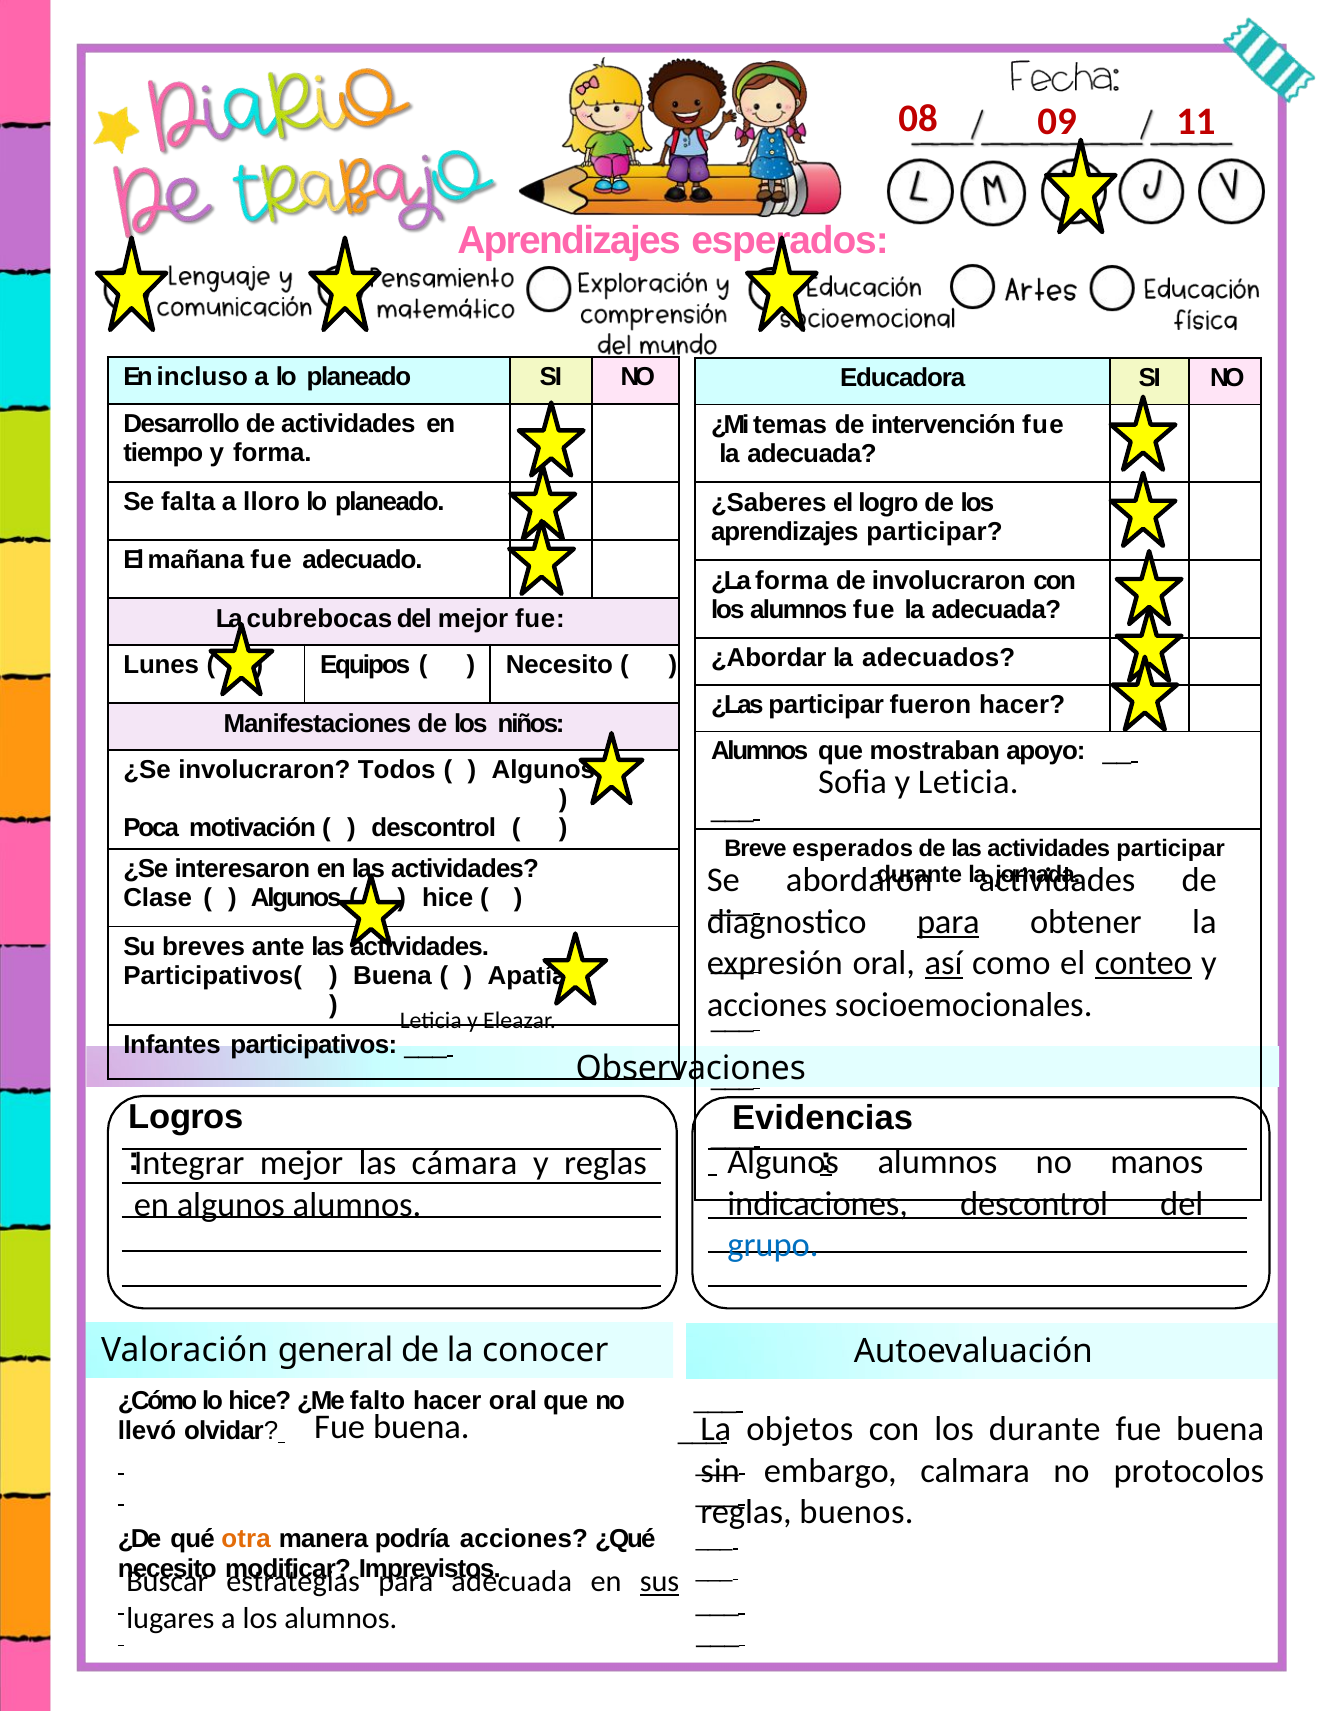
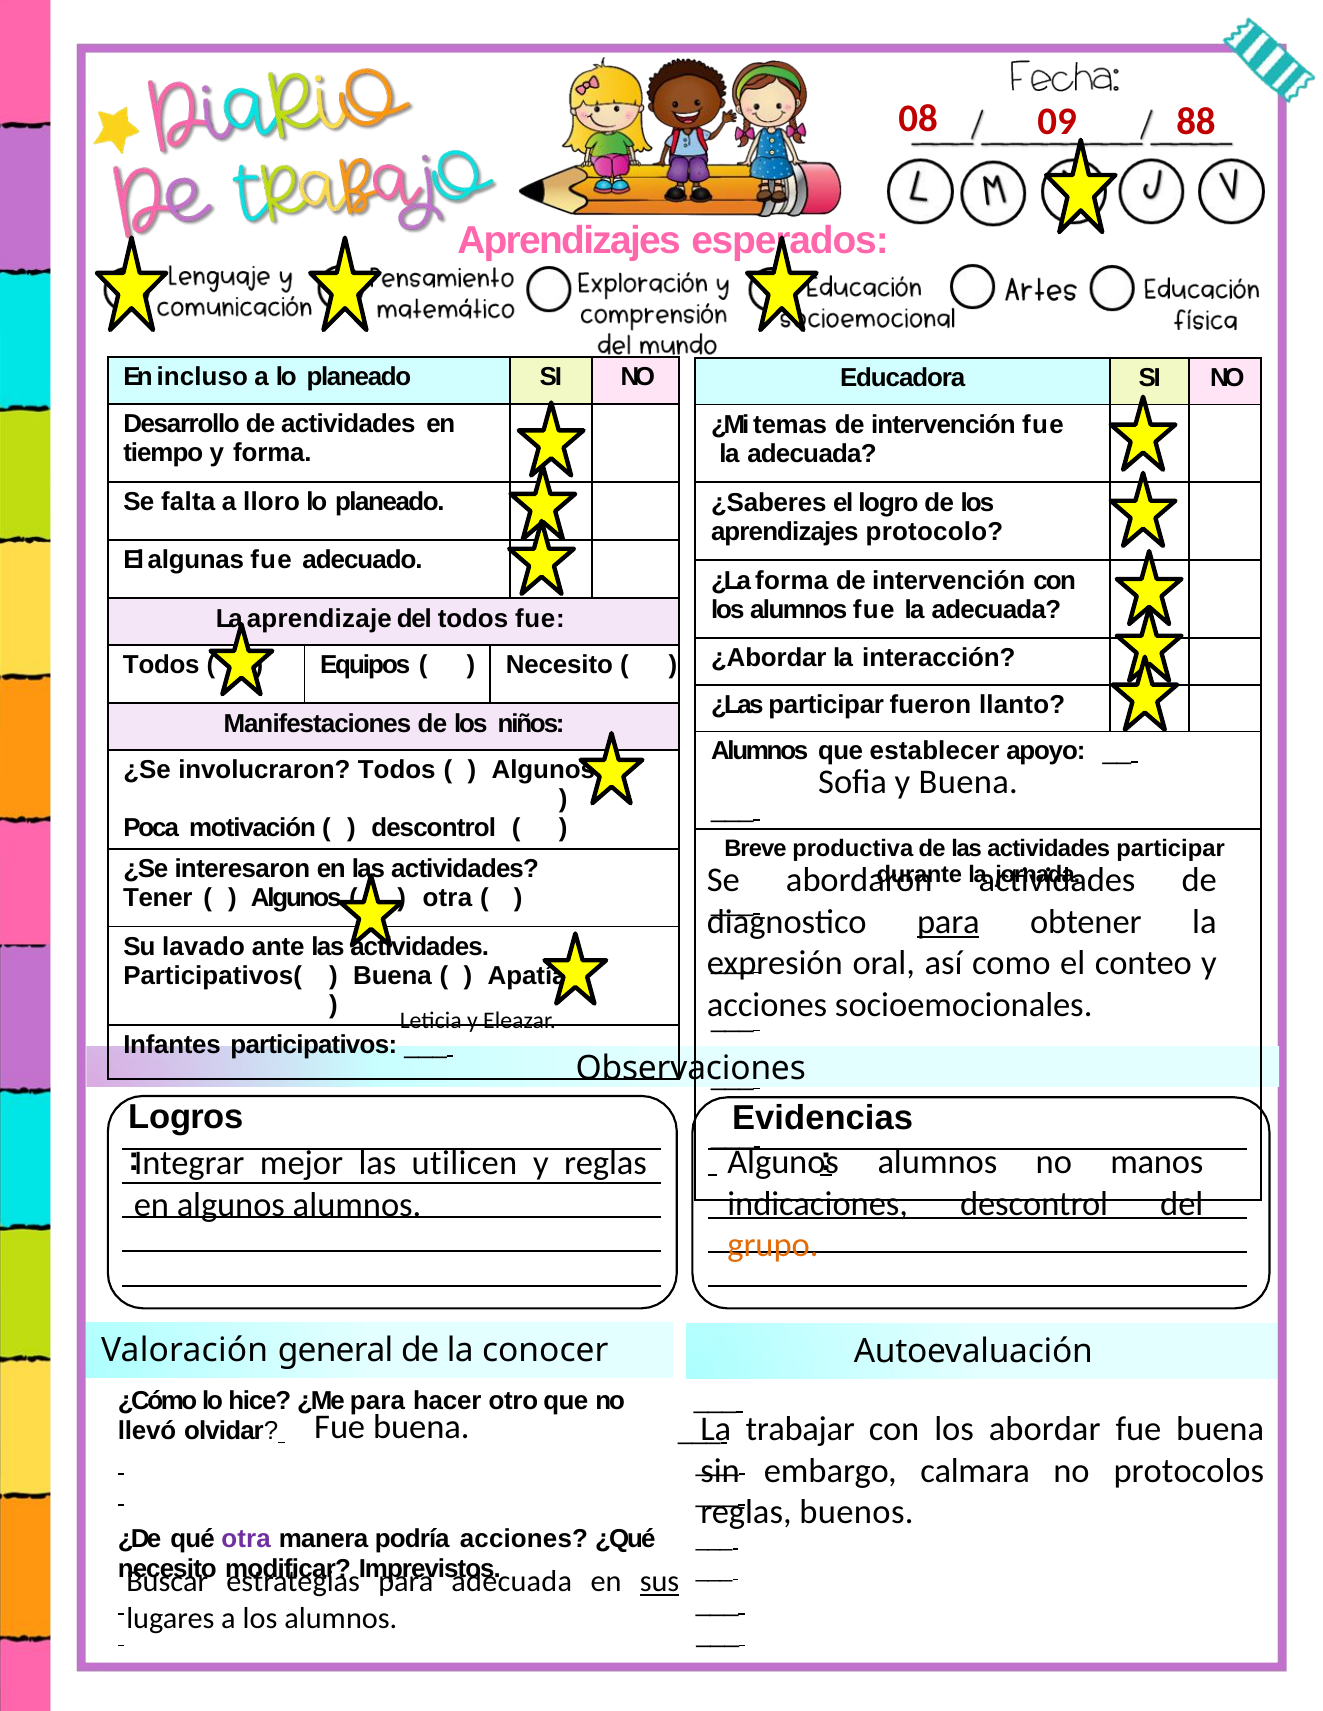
11: 11 -> 88 (1196, 121)
aprendizajes participar: participar -> protocolo (934, 531)
mañana: mañana -> algunas (196, 560)
forma de involucraron: involucraron -> intervención (949, 580)
cubrebocas: cubrebocas -> aprendizaje (319, 618)
del mejor: mejor -> todos (473, 618)
adecuados: adecuados -> interacción (939, 658)
Lunes: Lunes -> Todos (161, 665)
fueron hacer: hacer -> llanto (1022, 705)
mostraban: mostraban -> establecer (935, 750)
y Leticia: Leticia -> Buena (968, 781)
Breve esperados: esperados -> productiva (853, 848)
Clase: Clase -> Tener (158, 898)
hice: hice -> otra (447, 898)
breves: breves -> lavado (203, 946)
así underline: present -> none (944, 963)
conteo underline: present -> none (1143, 963)
cámara: cámara -> utilicen (465, 1163)
grupo colour: blue -> orange (773, 1245)
¿Me falto: falto -> para (377, 1400)
hacer oral: oral -> otro (513, 1400)
objetos: objetos -> trabajar (800, 1428)
los durante: durante -> abordar (1045, 1428)
otra colour: orange -> purple (246, 1538)
